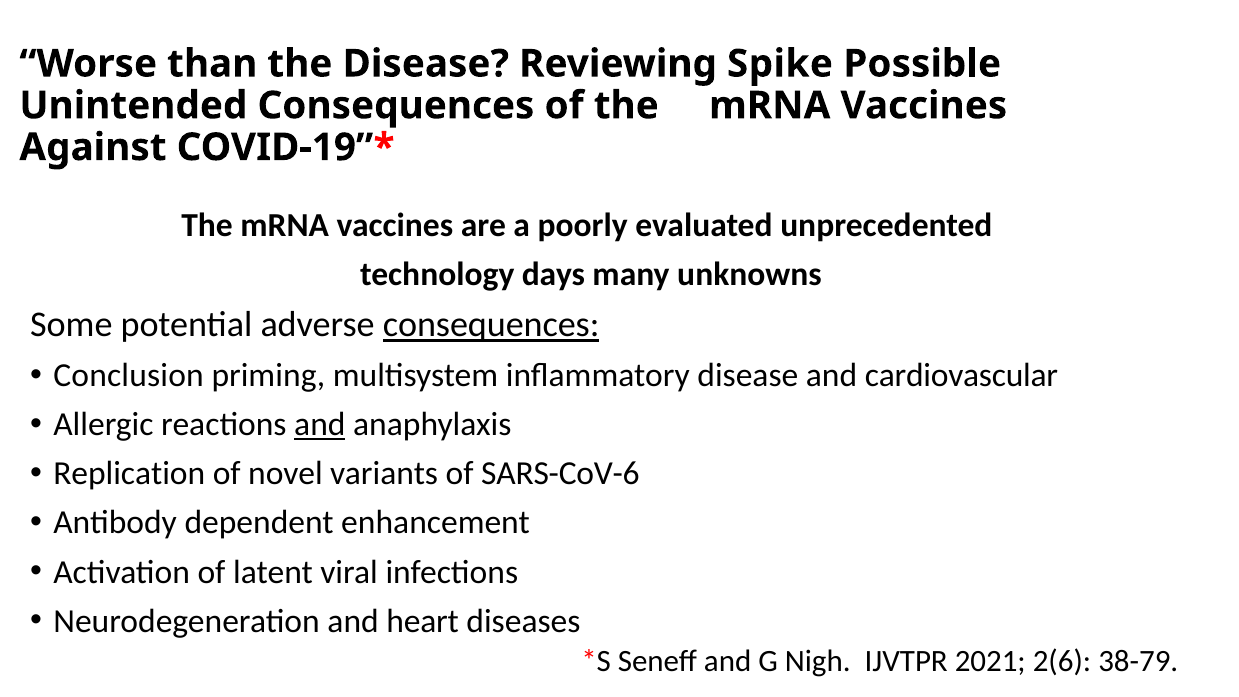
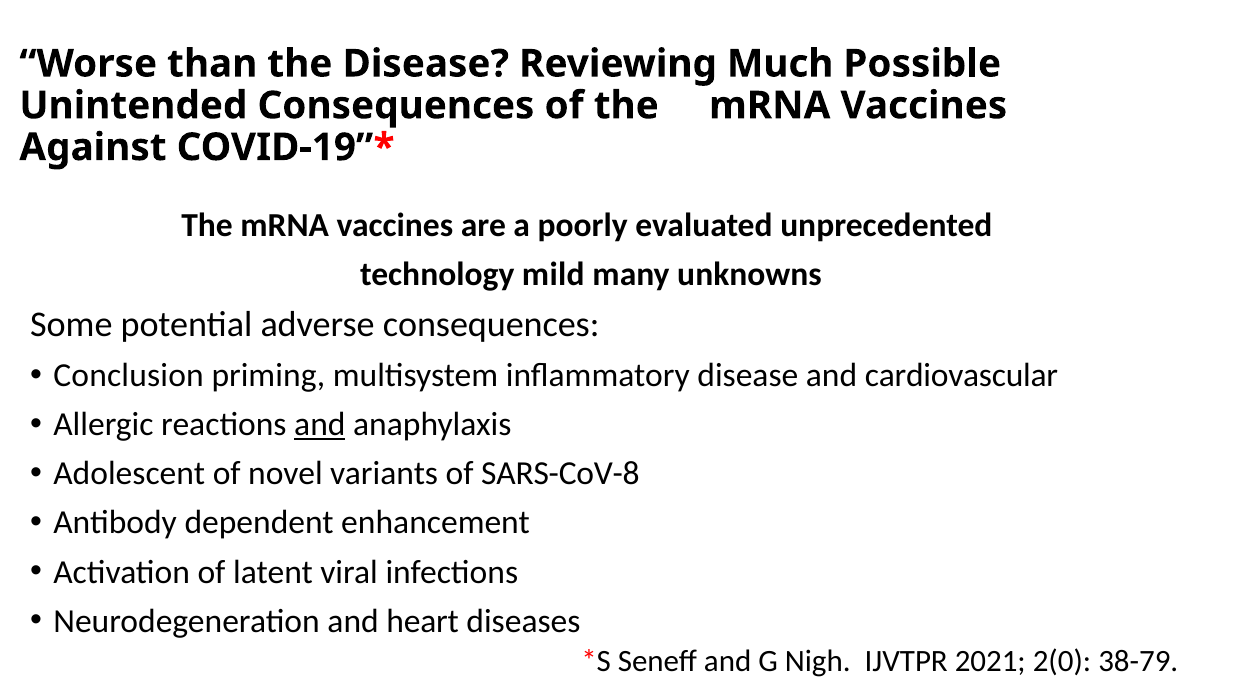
Spike: Spike -> Much (780, 64)
days: days -> mild (553, 274)
consequences underline: present -> none (491, 325)
Replication: Replication -> Adolescent (129, 474)
SARS-CoV-6: SARS-CoV-6 -> SARS-CoV-8 (560, 474)
2(6: 2(6 -> 2(0 (1062, 662)
